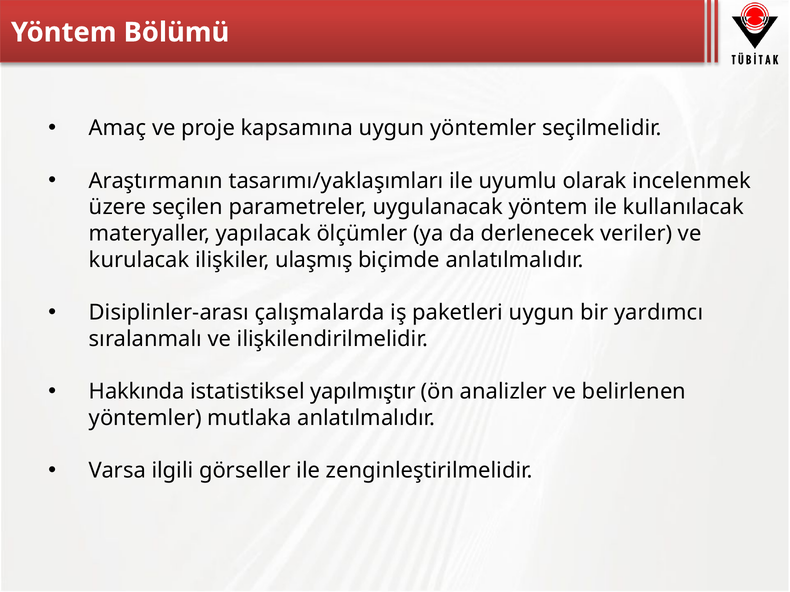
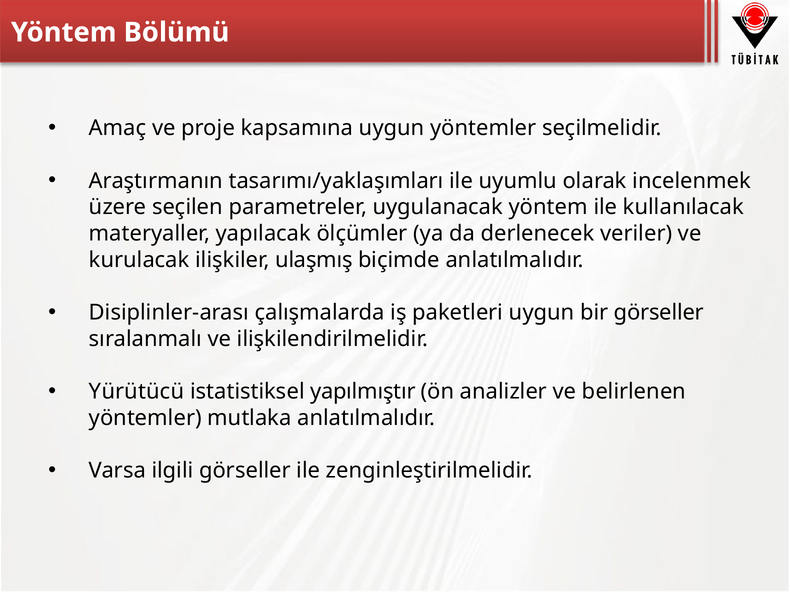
bir yardımcı: yardımcı -> görseller (659, 313)
Hakkında: Hakkında -> Yürütücü (137, 392)
